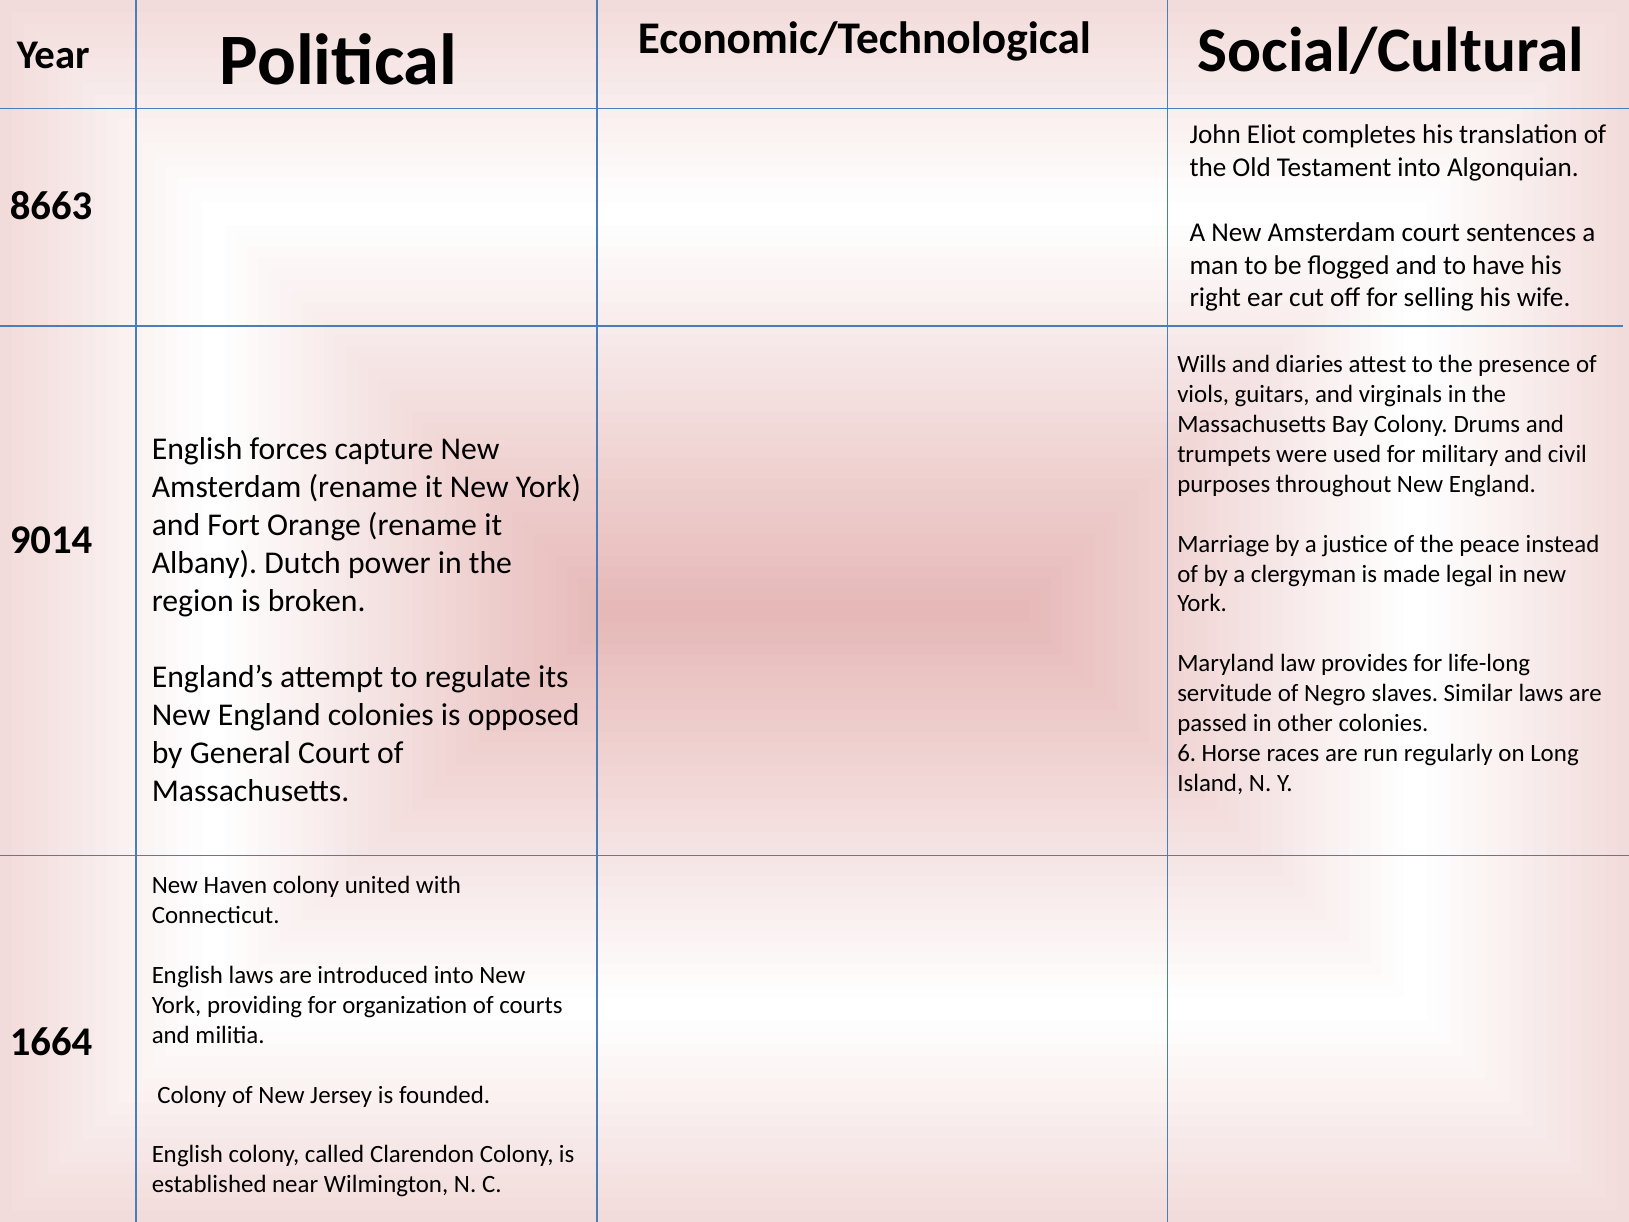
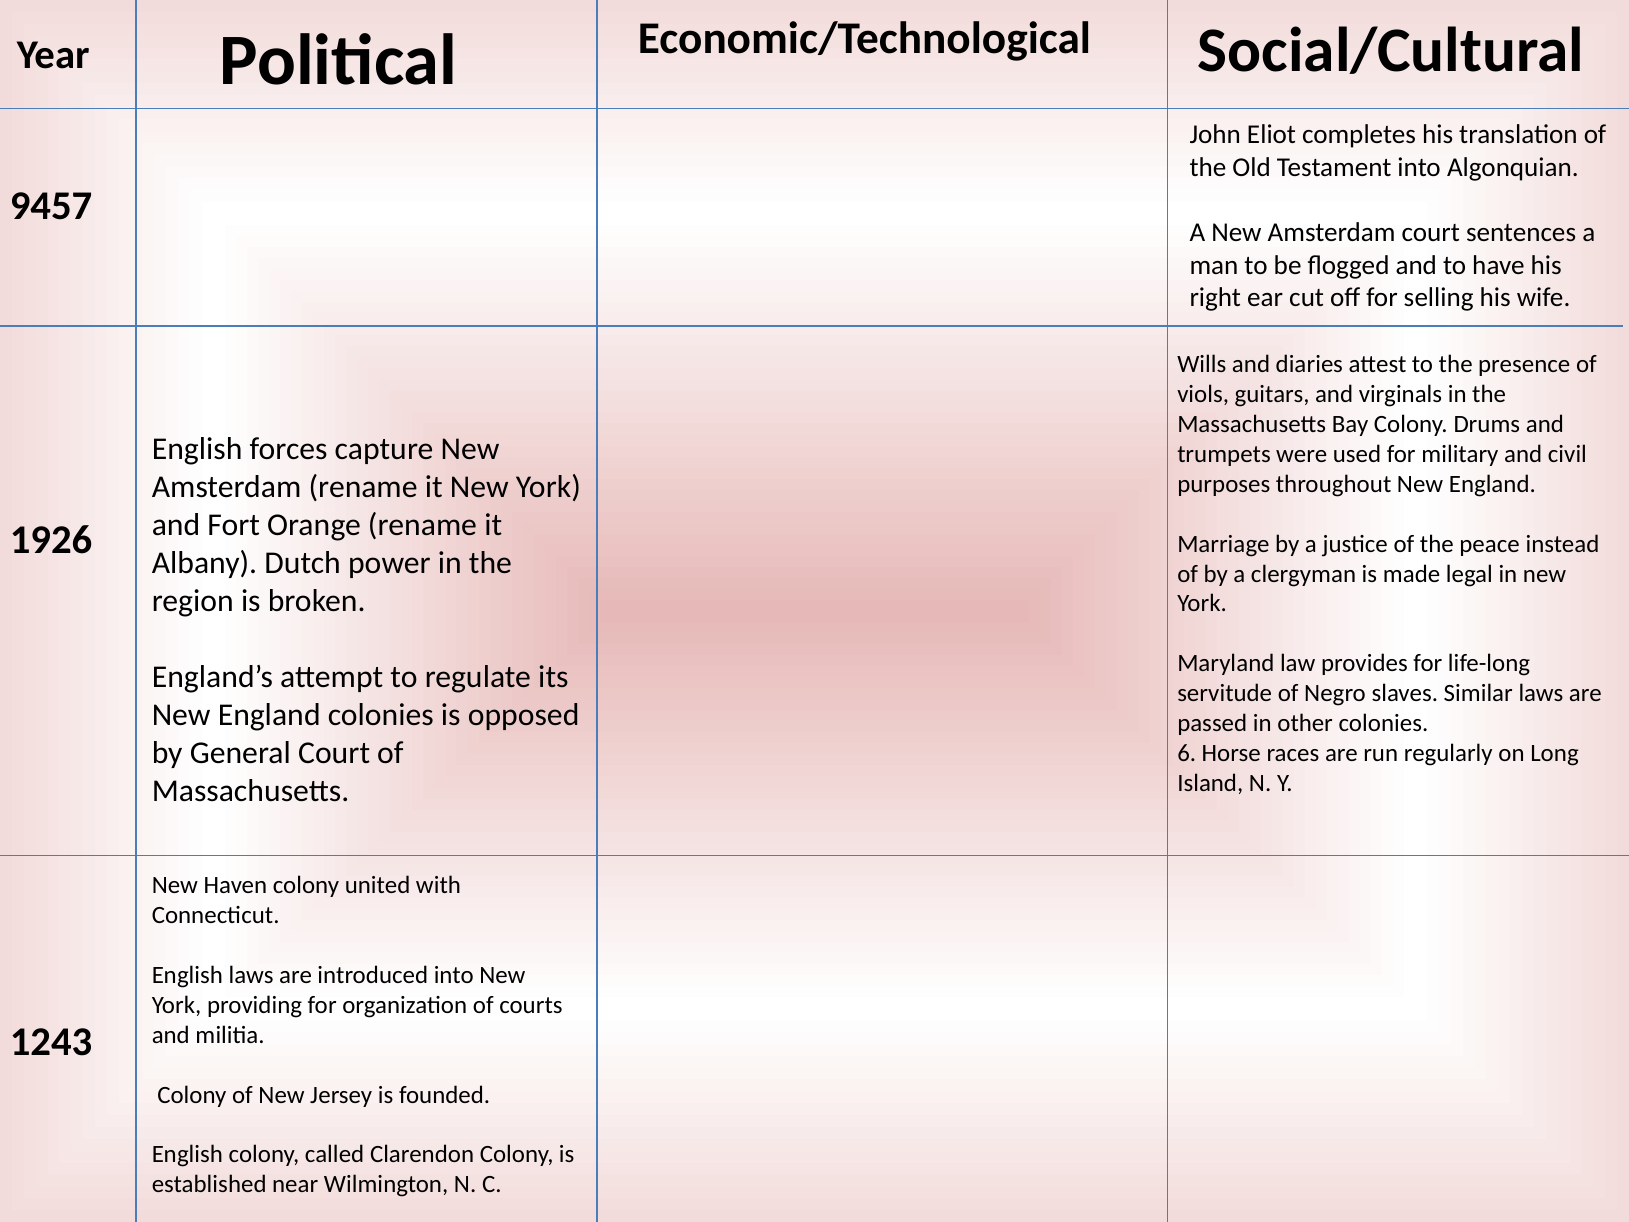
8663: 8663 -> 9457 (51, 206)
9014: 9014 -> 1926 (51, 540)
1664: 1664 -> 1243 (51, 1042)
